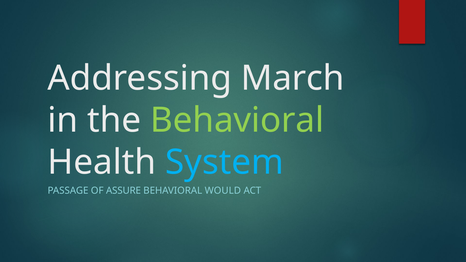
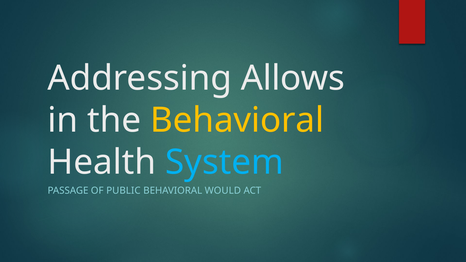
March: March -> Allows (293, 78)
Behavioral colour: light green -> yellow (237, 120)
ASSURE: ASSURE -> PUBLIC (123, 191)
